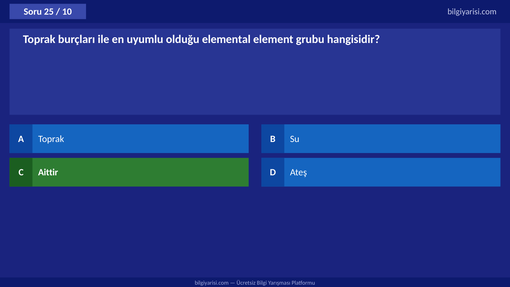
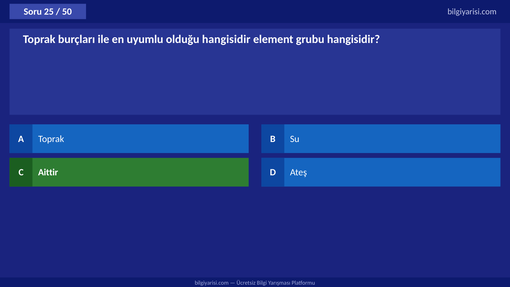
10: 10 -> 50 (67, 12)
olduğu elemental: elemental -> hangisidir (226, 39)
